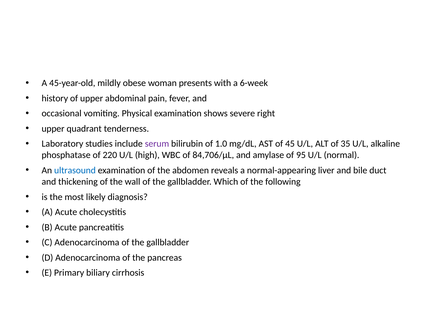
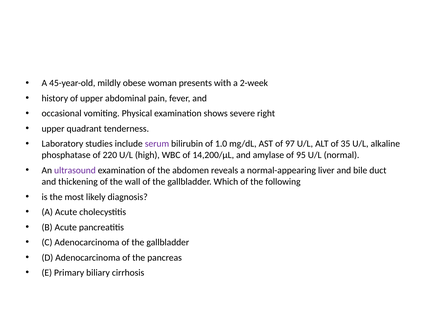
6-week: 6-week -> 2-week (254, 83)
45: 45 -> 97 (290, 144)
84,706/μL: 84,706/μL -> 14,200/μL (213, 155)
ultrasound colour: blue -> purple (75, 170)
